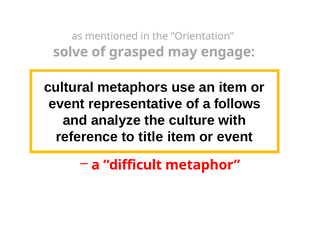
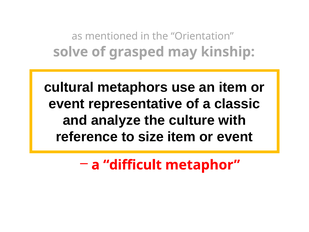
engage: engage -> kinship (228, 52)
follows: follows -> classic (237, 104)
title: title -> size (151, 137)
